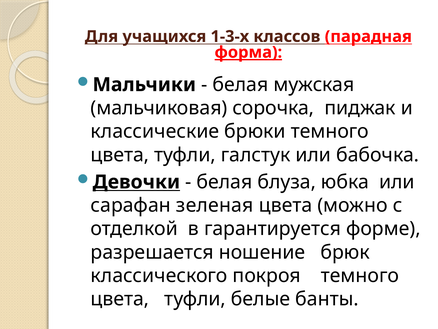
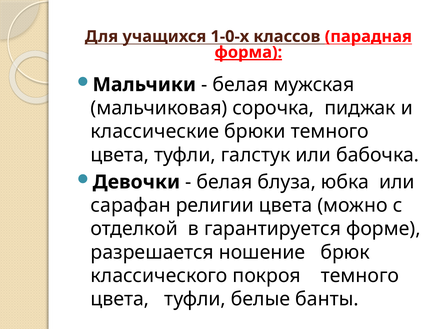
1-3-х: 1-3-х -> 1-0-х (230, 36)
Девочки underline: present -> none (136, 182)
зеленая: зеленая -> религии (215, 205)
